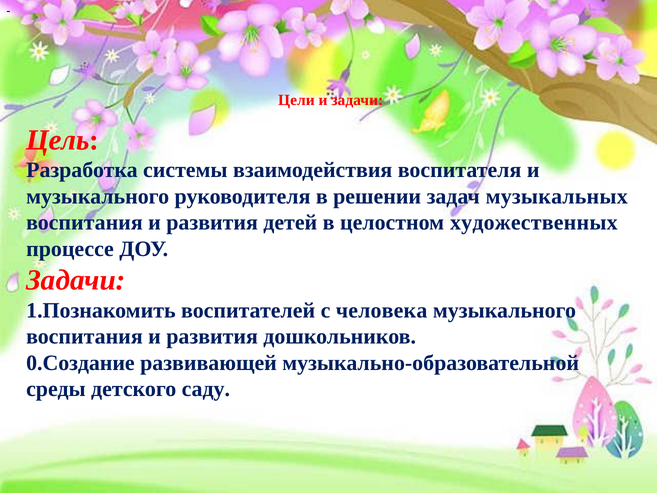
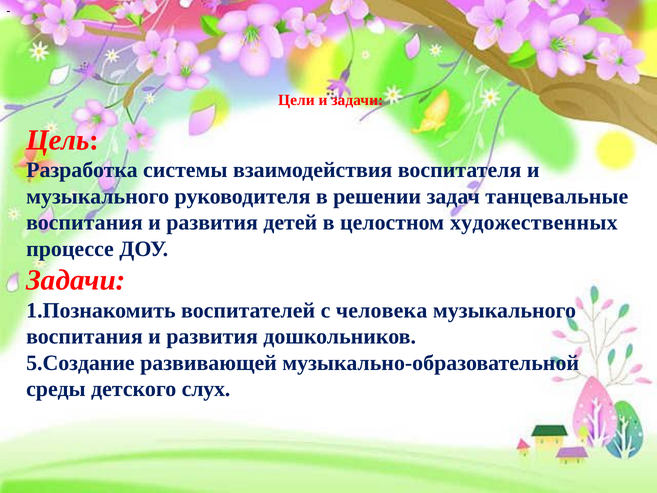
музыкальных: музыкальных -> танцевальные (557, 196)
0.Создание: 0.Создание -> 5.Создание (80, 363)
саду: саду -> слух (206, 389)
